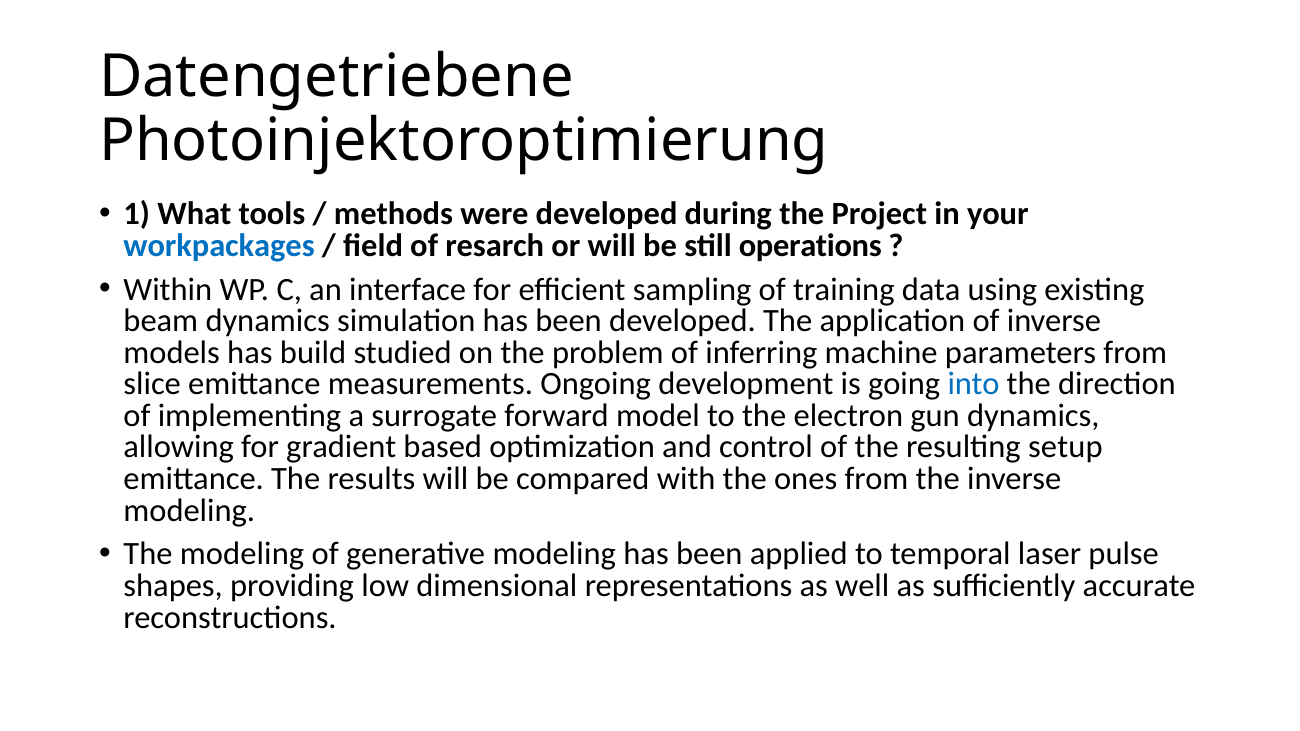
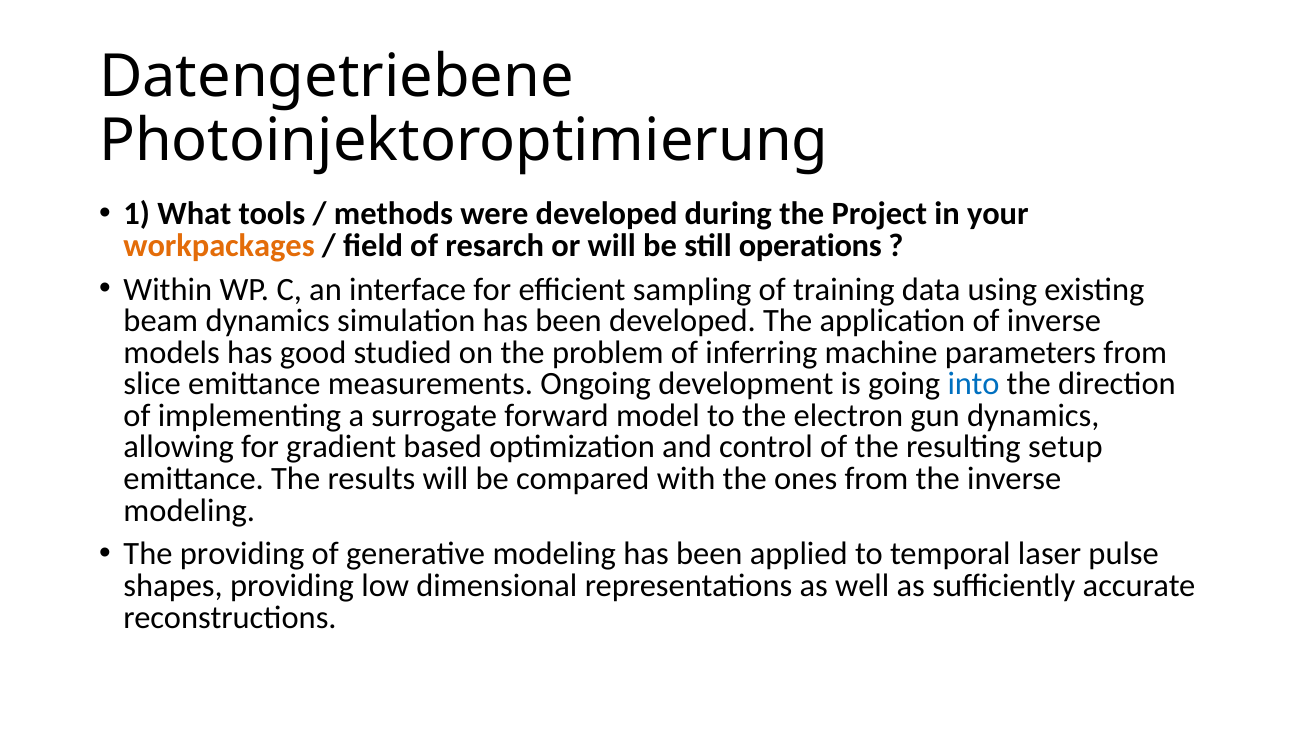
workpackages colour: blue -> orange (219, 246)
build: build -> good (313, 353)
The modeling: modeling -> providing (242, 554)
